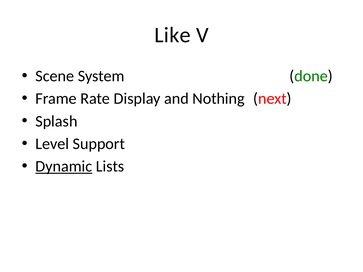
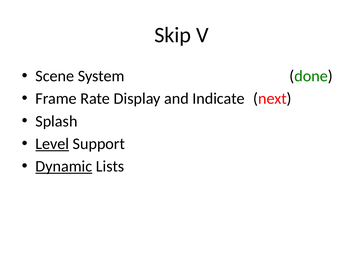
Like: Like -> Skip (173, 35)
Nothing: Nothing -> Indicate (219, 99)
Level underline: none -> present (52, 144)
